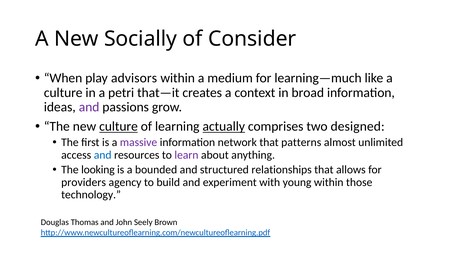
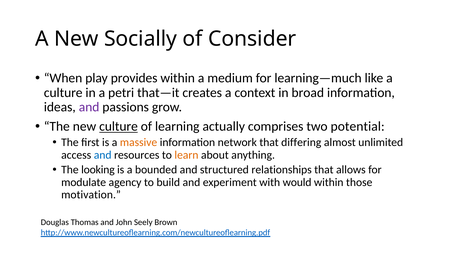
advisors: advisors -> provides (134, 78)
actually underline: present -> none (224, 126)
designed: designed -> potential (358, 126)
massive colour: purple -> orange (139, 142)
patterns: patterns -> differing (301, 142)
learn colour: purple -> orange (186, 155)
providers: providers -> modulate (84, 182)
young: young -> would (297, 182)
technology: technology -> motivation (91, 195)
